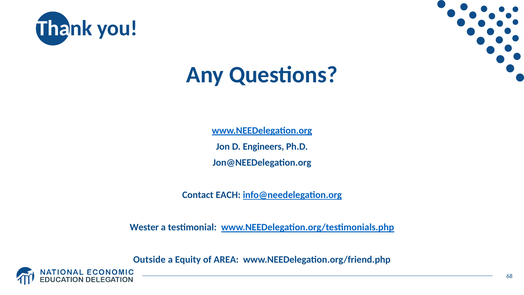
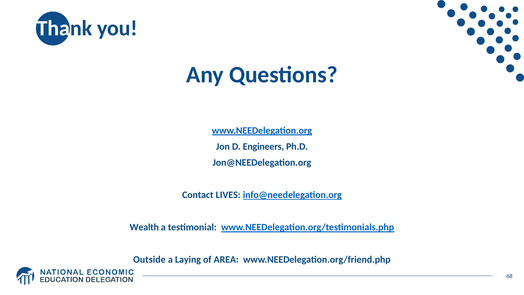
EACH: EACH -> LIVES (228, 195)
Wester: Wester -> Wealth (144, 227)
Equity: Equity -> Laying (188, 259)
